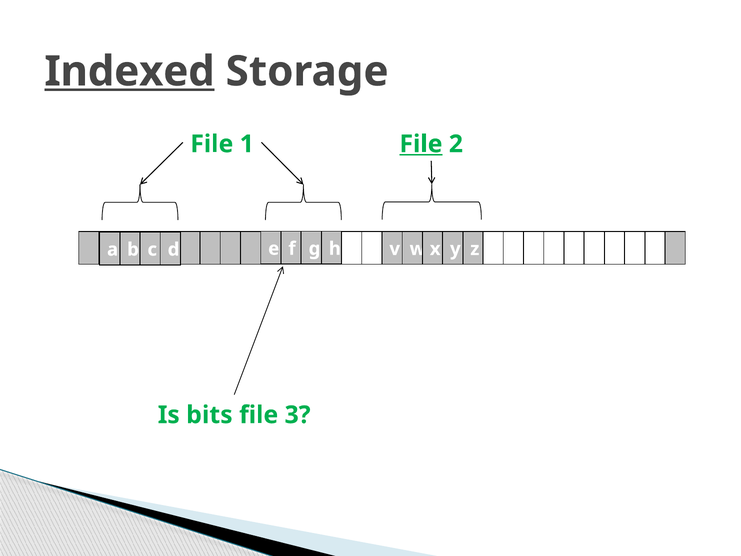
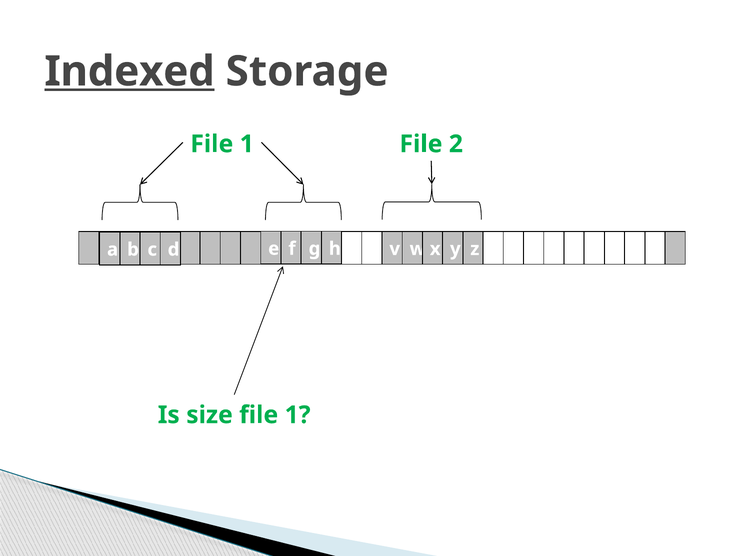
File underline: present -> none (421, 144)
bits: bits -> size (210, 415)
3: 3 -> 1 (298, 415)
